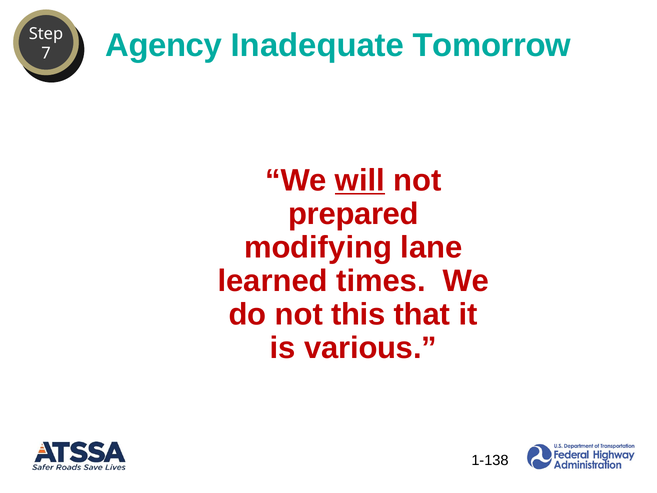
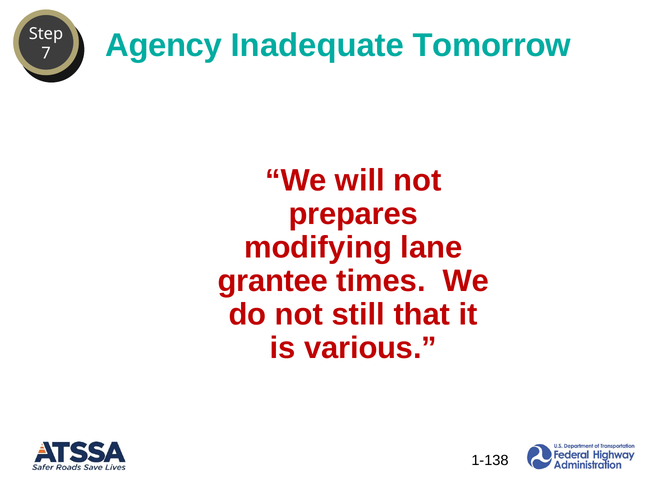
will underline: present -> none (360, 180)
prepared: prepared -> prepares (353, 214)
learned: learned -> grantee (273, 281)
this: this -> still (358, 314)
